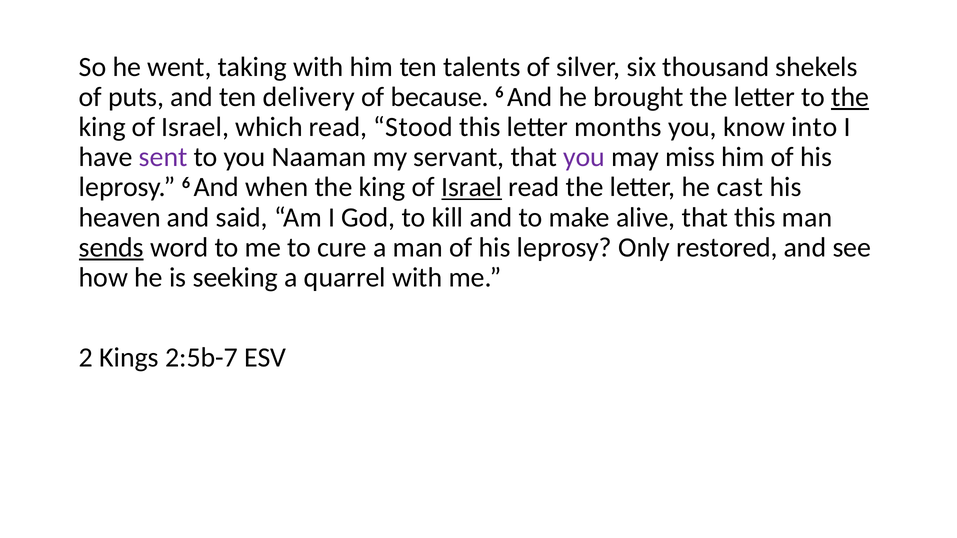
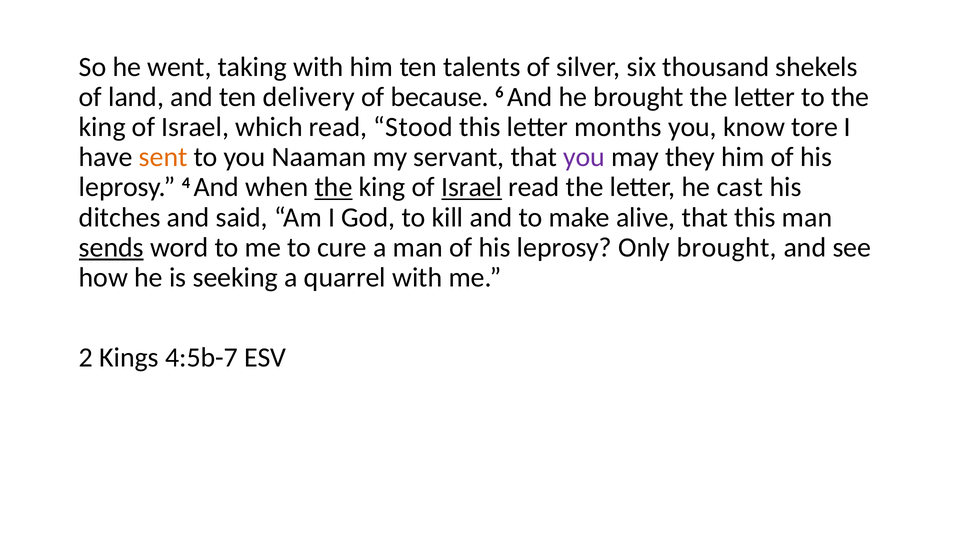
puts: puts -> land (136, 97)
the underline: present -> none (850, 97)
into: into -> tore (815, 127)
sent colour: purple -> orange (163, 157)
miss: miss -> they (690, 157)
leprosy 6: 6 -> 4 (186, 183)
the underline: none -> present (333, 187)
heaven: heaven -> ditches (120, 217)
Only restored: restored -> brought (727, 248)
2:5b-7: 2:5b-7 -> 4:5b-7 (202, 358)
